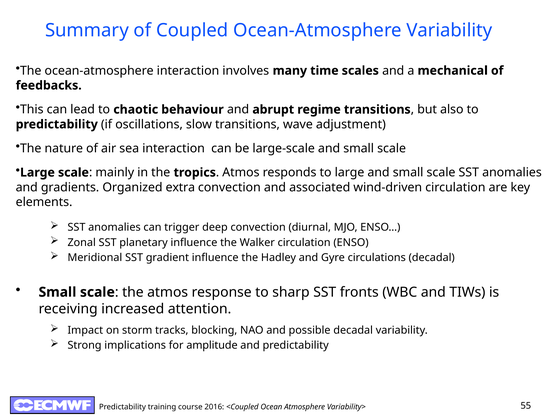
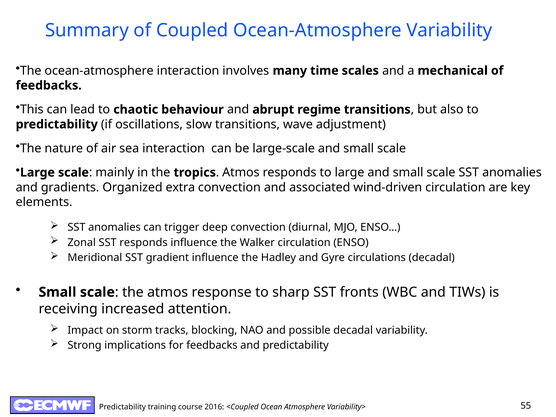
SST planetary: planetary -> responds (144, 242)
for amplitude: amplitude -> feedbacks (212, 345)
